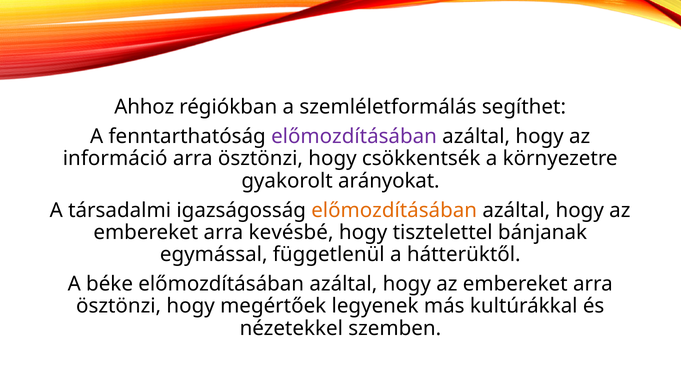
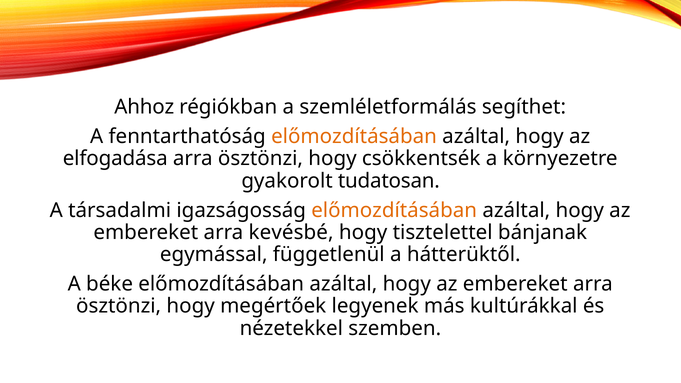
előmozdításában colour: purple -> orange (354, 137)
információ: információ -> elfogadása (115, 159)
arányokat: arányokat -> tudatosan (389, 181)
